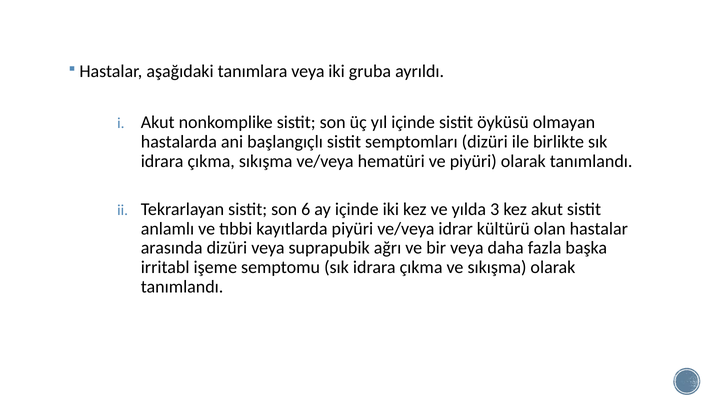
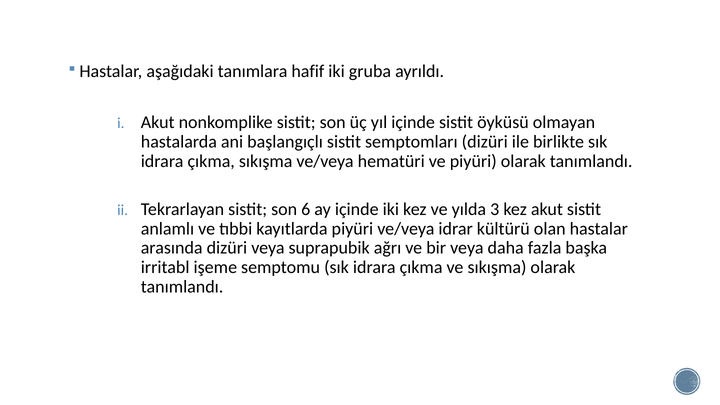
tanımlara veya: veya -> hafif (308, 72)
